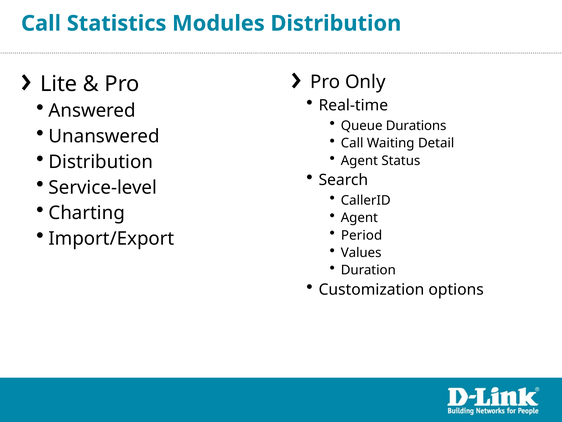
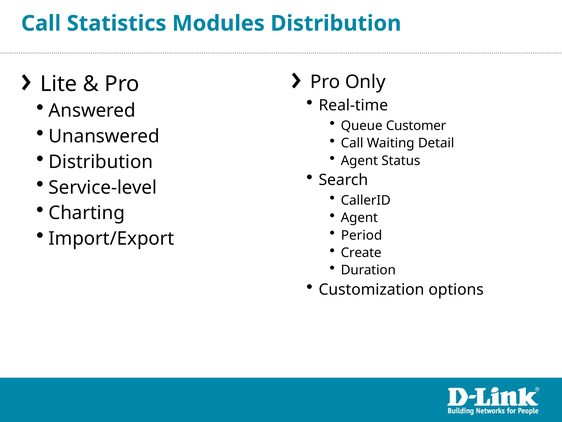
Durations: Durations -> Customer (416, 126)
Values: Values -> Create (361, 253)
